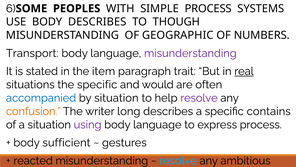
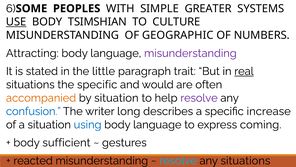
SIMPLE PROCESS: PROCESS -> GREATER (208, 9)
USE underline: none -> present (16, 22)
BODY DESCRIBES: DESCRIBES -> TSIMSHIAN (97, 22)
THOUGH: THOUGH -> CULTURE (176, 22)
Transport: Transport -> Attracting (32, 53)
item: item -> little (104, 71)
accompanied colour: blue -> orange (41, 98)
confusion colour: orange -> blue (33, 111)
contains: contains -> increase (269, 111)
using colour: purple -> blue (88, 124)
express process: process -> coming (261, 124)
any ambitious: ambitious -> situations (245, 160)
